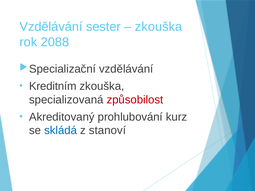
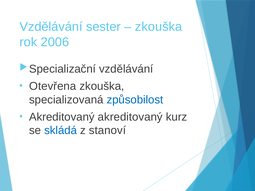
2088: 2088 -> 2006 (55, 42)
Kreditním: Kreditním -> Otevřena (53, 86)
způsobilost colour: red -> blue (135, 100)
Akreditovaný prohlubování: prohlubování -> akreditovaný (130, 117)
